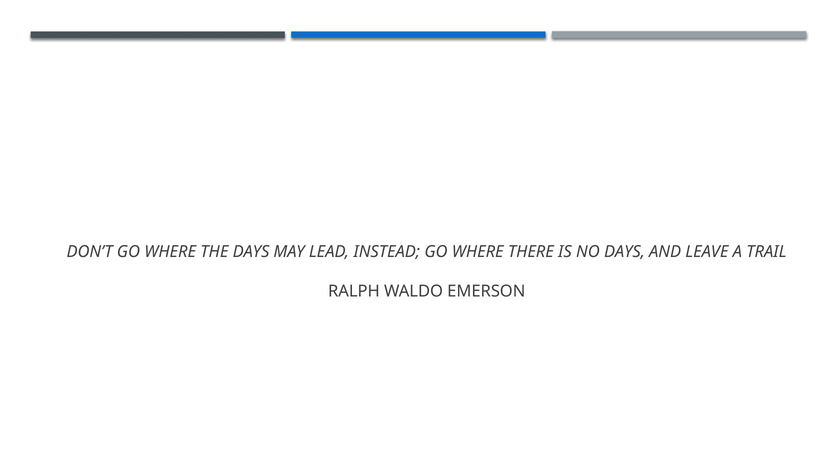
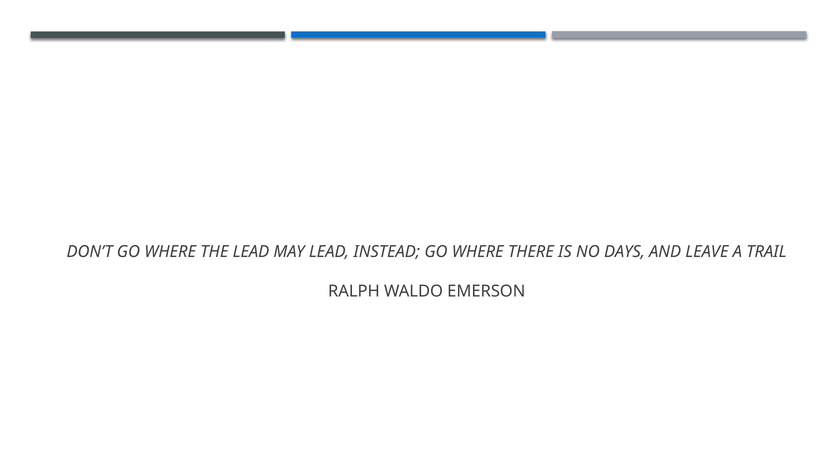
THE DAYS: DAYS -> LEAD (251, 252)
